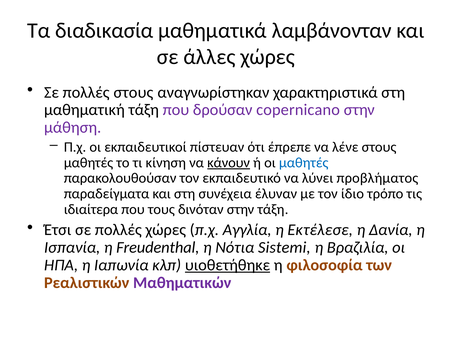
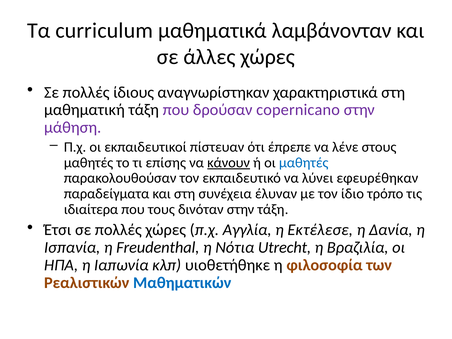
διαδικασία: διαδικασία -> curriculum (104, 31)
πολλές στους: στους -> ίδιους (134, 92)
κίνηση: κίνηση -> επίσης (166, 163)
προβλήματος: προβλήματος -> εφευρέθηκαν (377, 178)
Sistemi: Sistemi -> Utrecht (284, 247)
υιοθετήθηκε underline: present -> none (228, 265)
Μαθηματικών colour: purple -> blue (182, 283)
